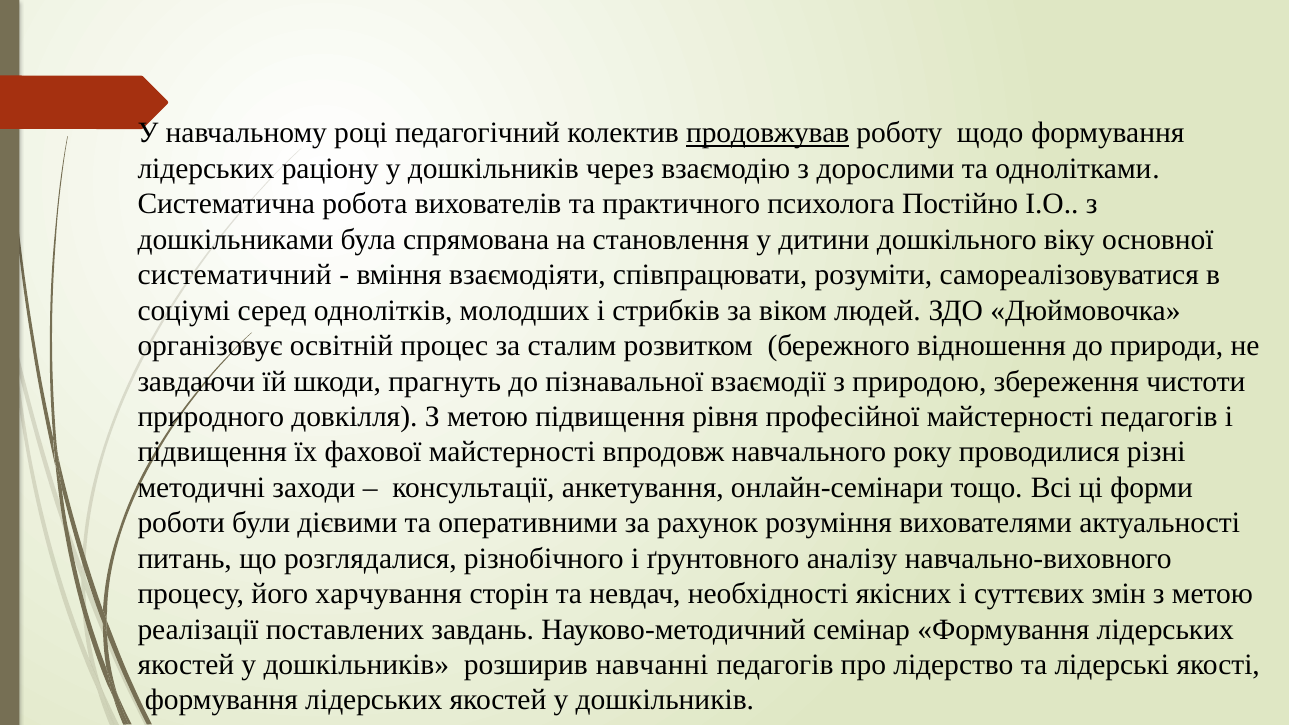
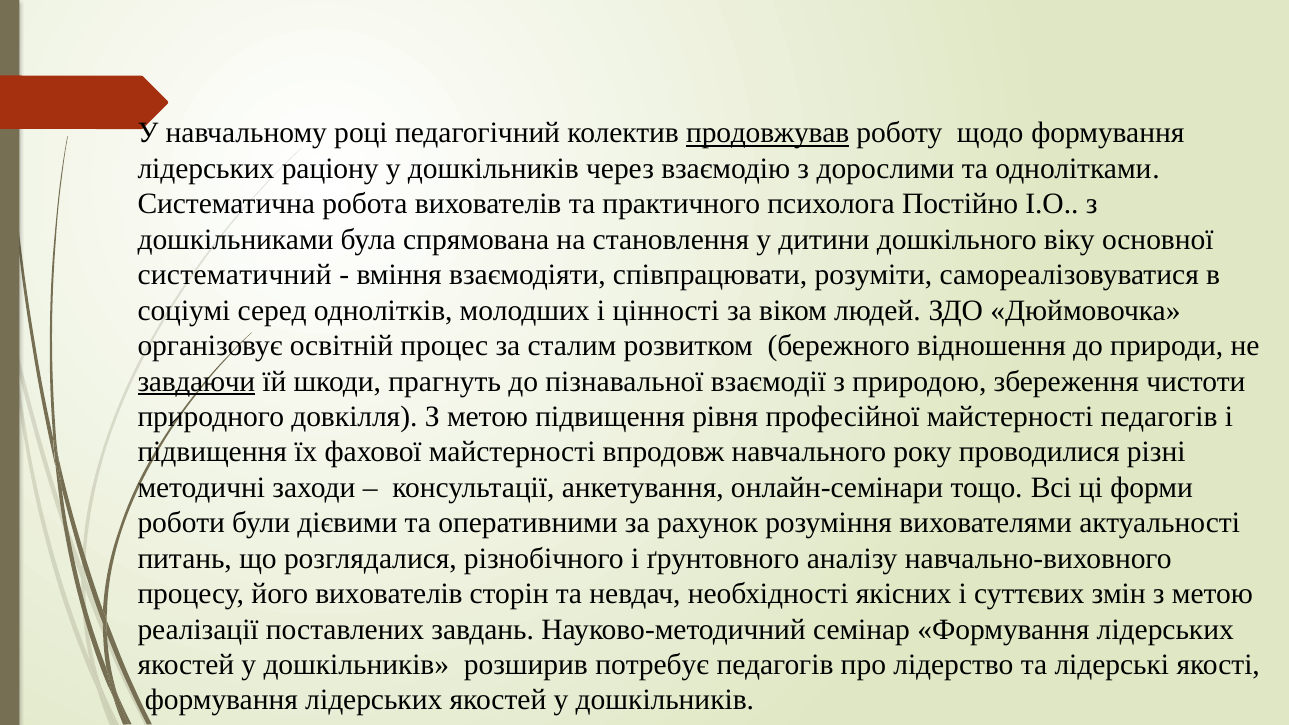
стрибків: стрибків -> цінності (666, 310)
завдаючи underline: none -> present (196, 381)
його харчування: харчування -> вихователів (389, 594)
навчанні: навчанні -> потребує (652, 665)
